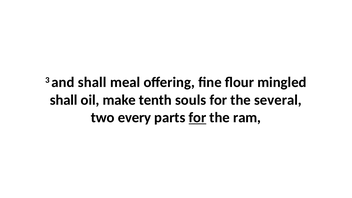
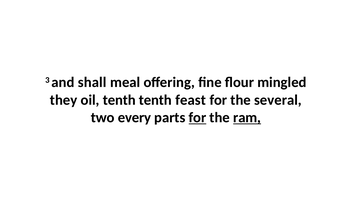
shall: shall -> they (64, 100)
oil make: make -> tenth (119, 100)
souls: souls -> feast (191, 100)
ram underline: none -> present (247, 118)
